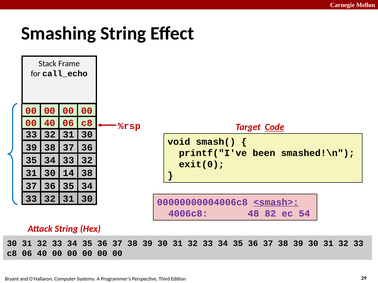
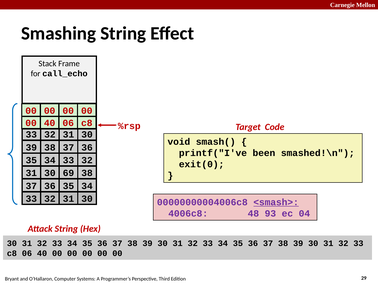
Code underline: present -> none (275, 127)
14: 14 -> 69 (68, 173)
82: 82 -> 93 (270, 214)
54: 54 -> 04 (304, 214)
